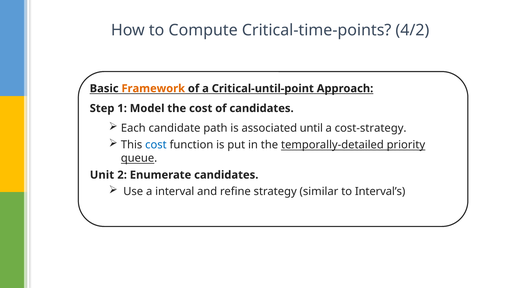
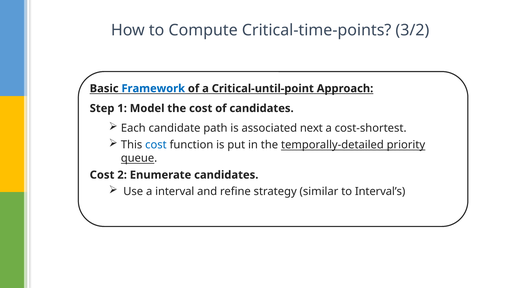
4/2: 4/2 -> 3/2 (412, 30)
Framework colour: orange -> blue (153, 89)
until: until -> next (311, 128)
cost-strategy: cost-strategy -> cost-shortest (371, 128)
Unit: Unit -> Cost (102, 175)
